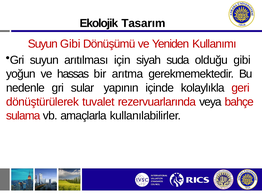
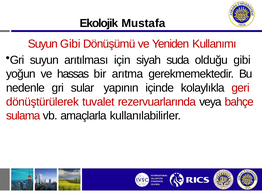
Tasarım: Tasarım -> Mustafa (143, 23)
